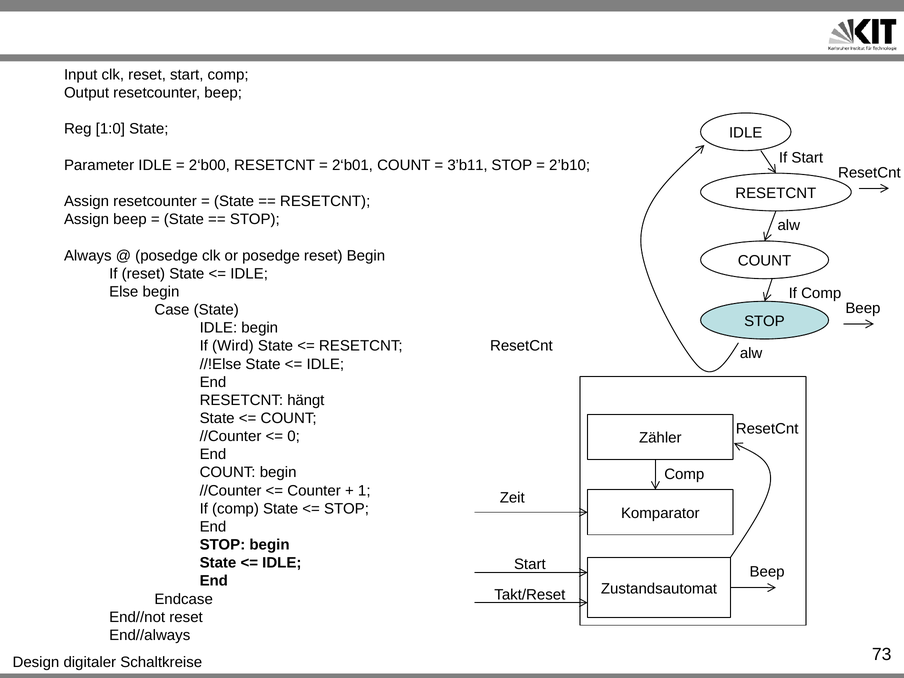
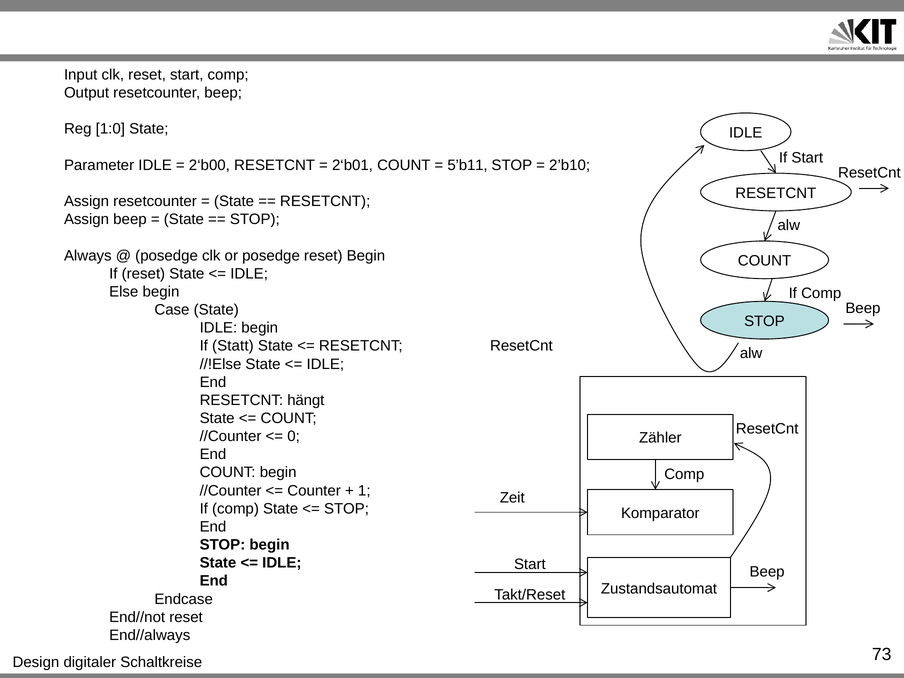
3’b11: 3’b11 -> 5’b11 (468, 165)
Wird: Wird -> Statt (233, 346)
